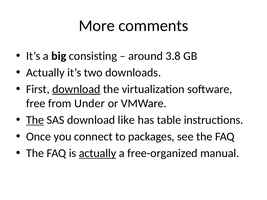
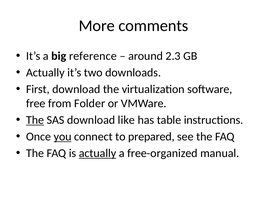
consisting: consisting -> reference (93, 56)
3.8: 3.8 -> 2.3 (173, 56)
download underline: present -> none (76, 89)
Under: Under -> Folder (90, 103)
you underline: none -> present (63, 137)
packages: packages -> prepared (151, 137)
